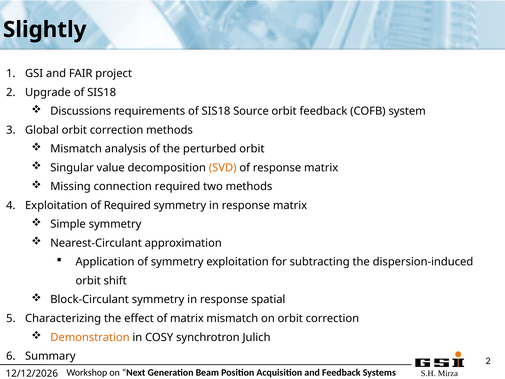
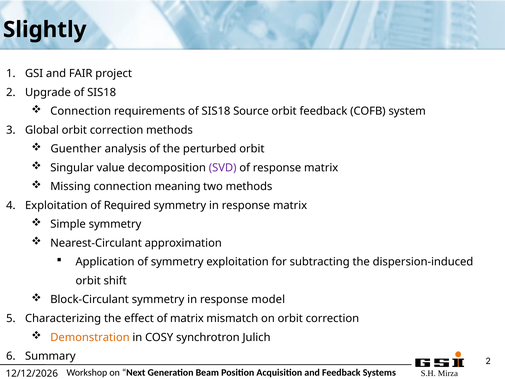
Discussions: Discussions -> Connection (81, 111)
Mismatch: Mismatch -> Guenther (76, 149)
SVD colour: orange -> purple (223, 168)
connection required: required -> meaning (178, 186)
spatial: spatial -> model (268, 299)
